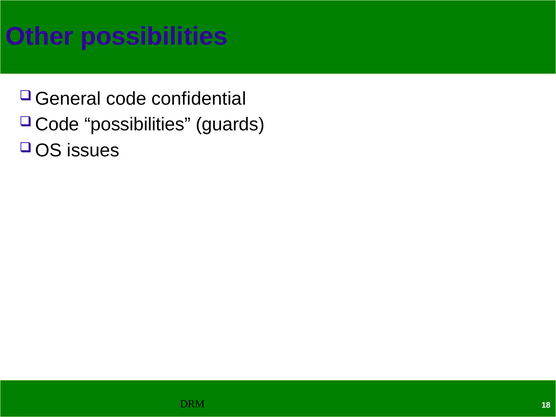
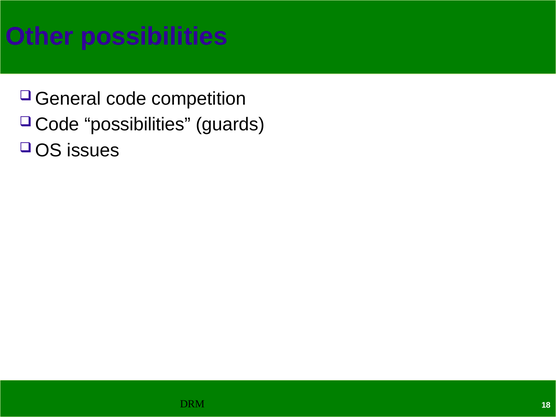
confidential: confidential -> competition (199, 99)
